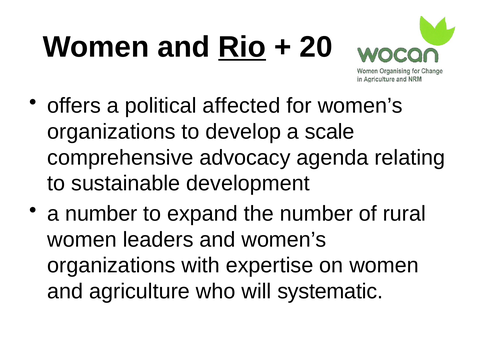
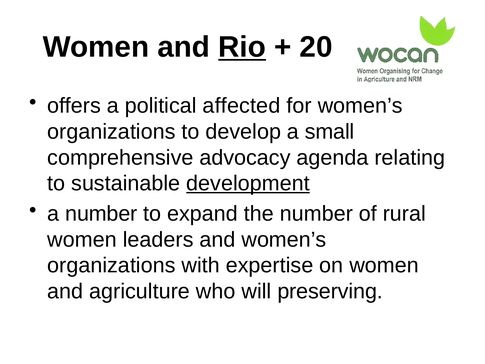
scale: scale -> small (330, 132)
development underline: none -> present (248, 183)
systematic: systematic -> preserving (330, 291)
